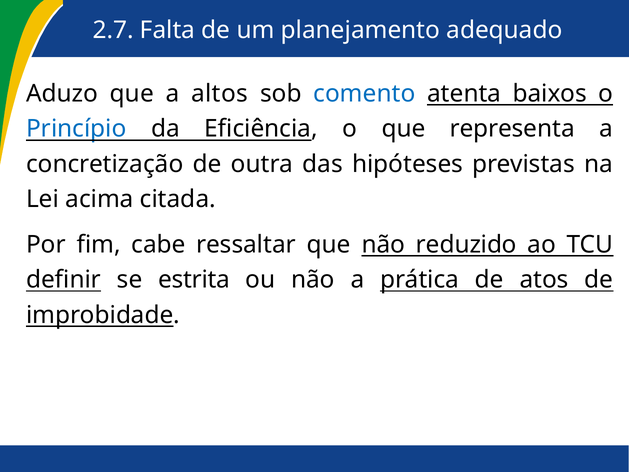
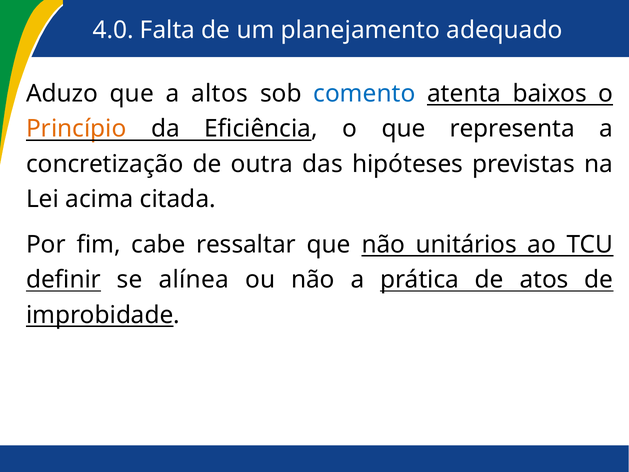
2.7: 2.7 -> 4.0 (113, 30)
Princípio colour: blue -> orange (76, 129)
reduzido: reduzido -> unitários (466, 244)
estrita: estrita -> alínea (194, 280)
